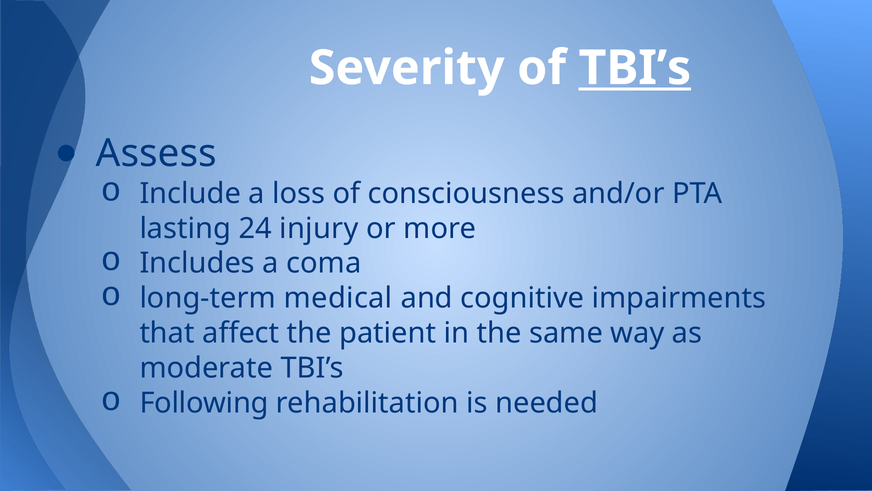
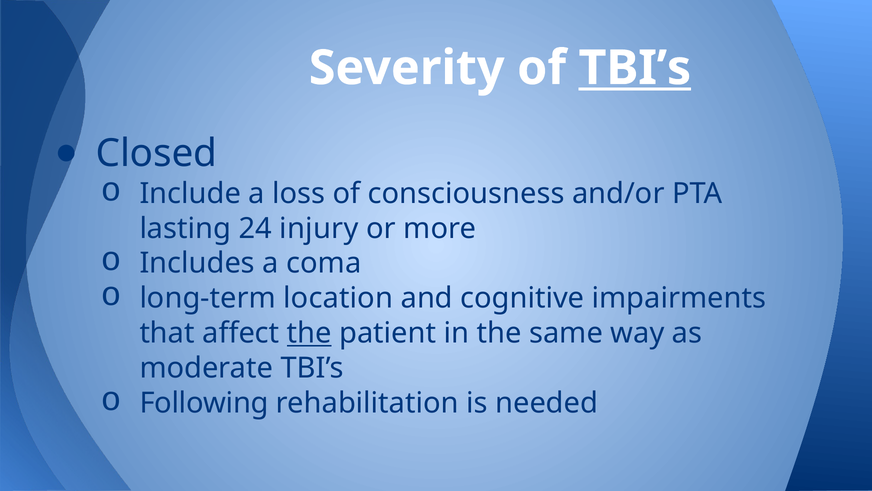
Assess: Assess -> Closed (156, 153)
medical: medical -> location (338, 298)
the underline: none -> present (309, 333)
